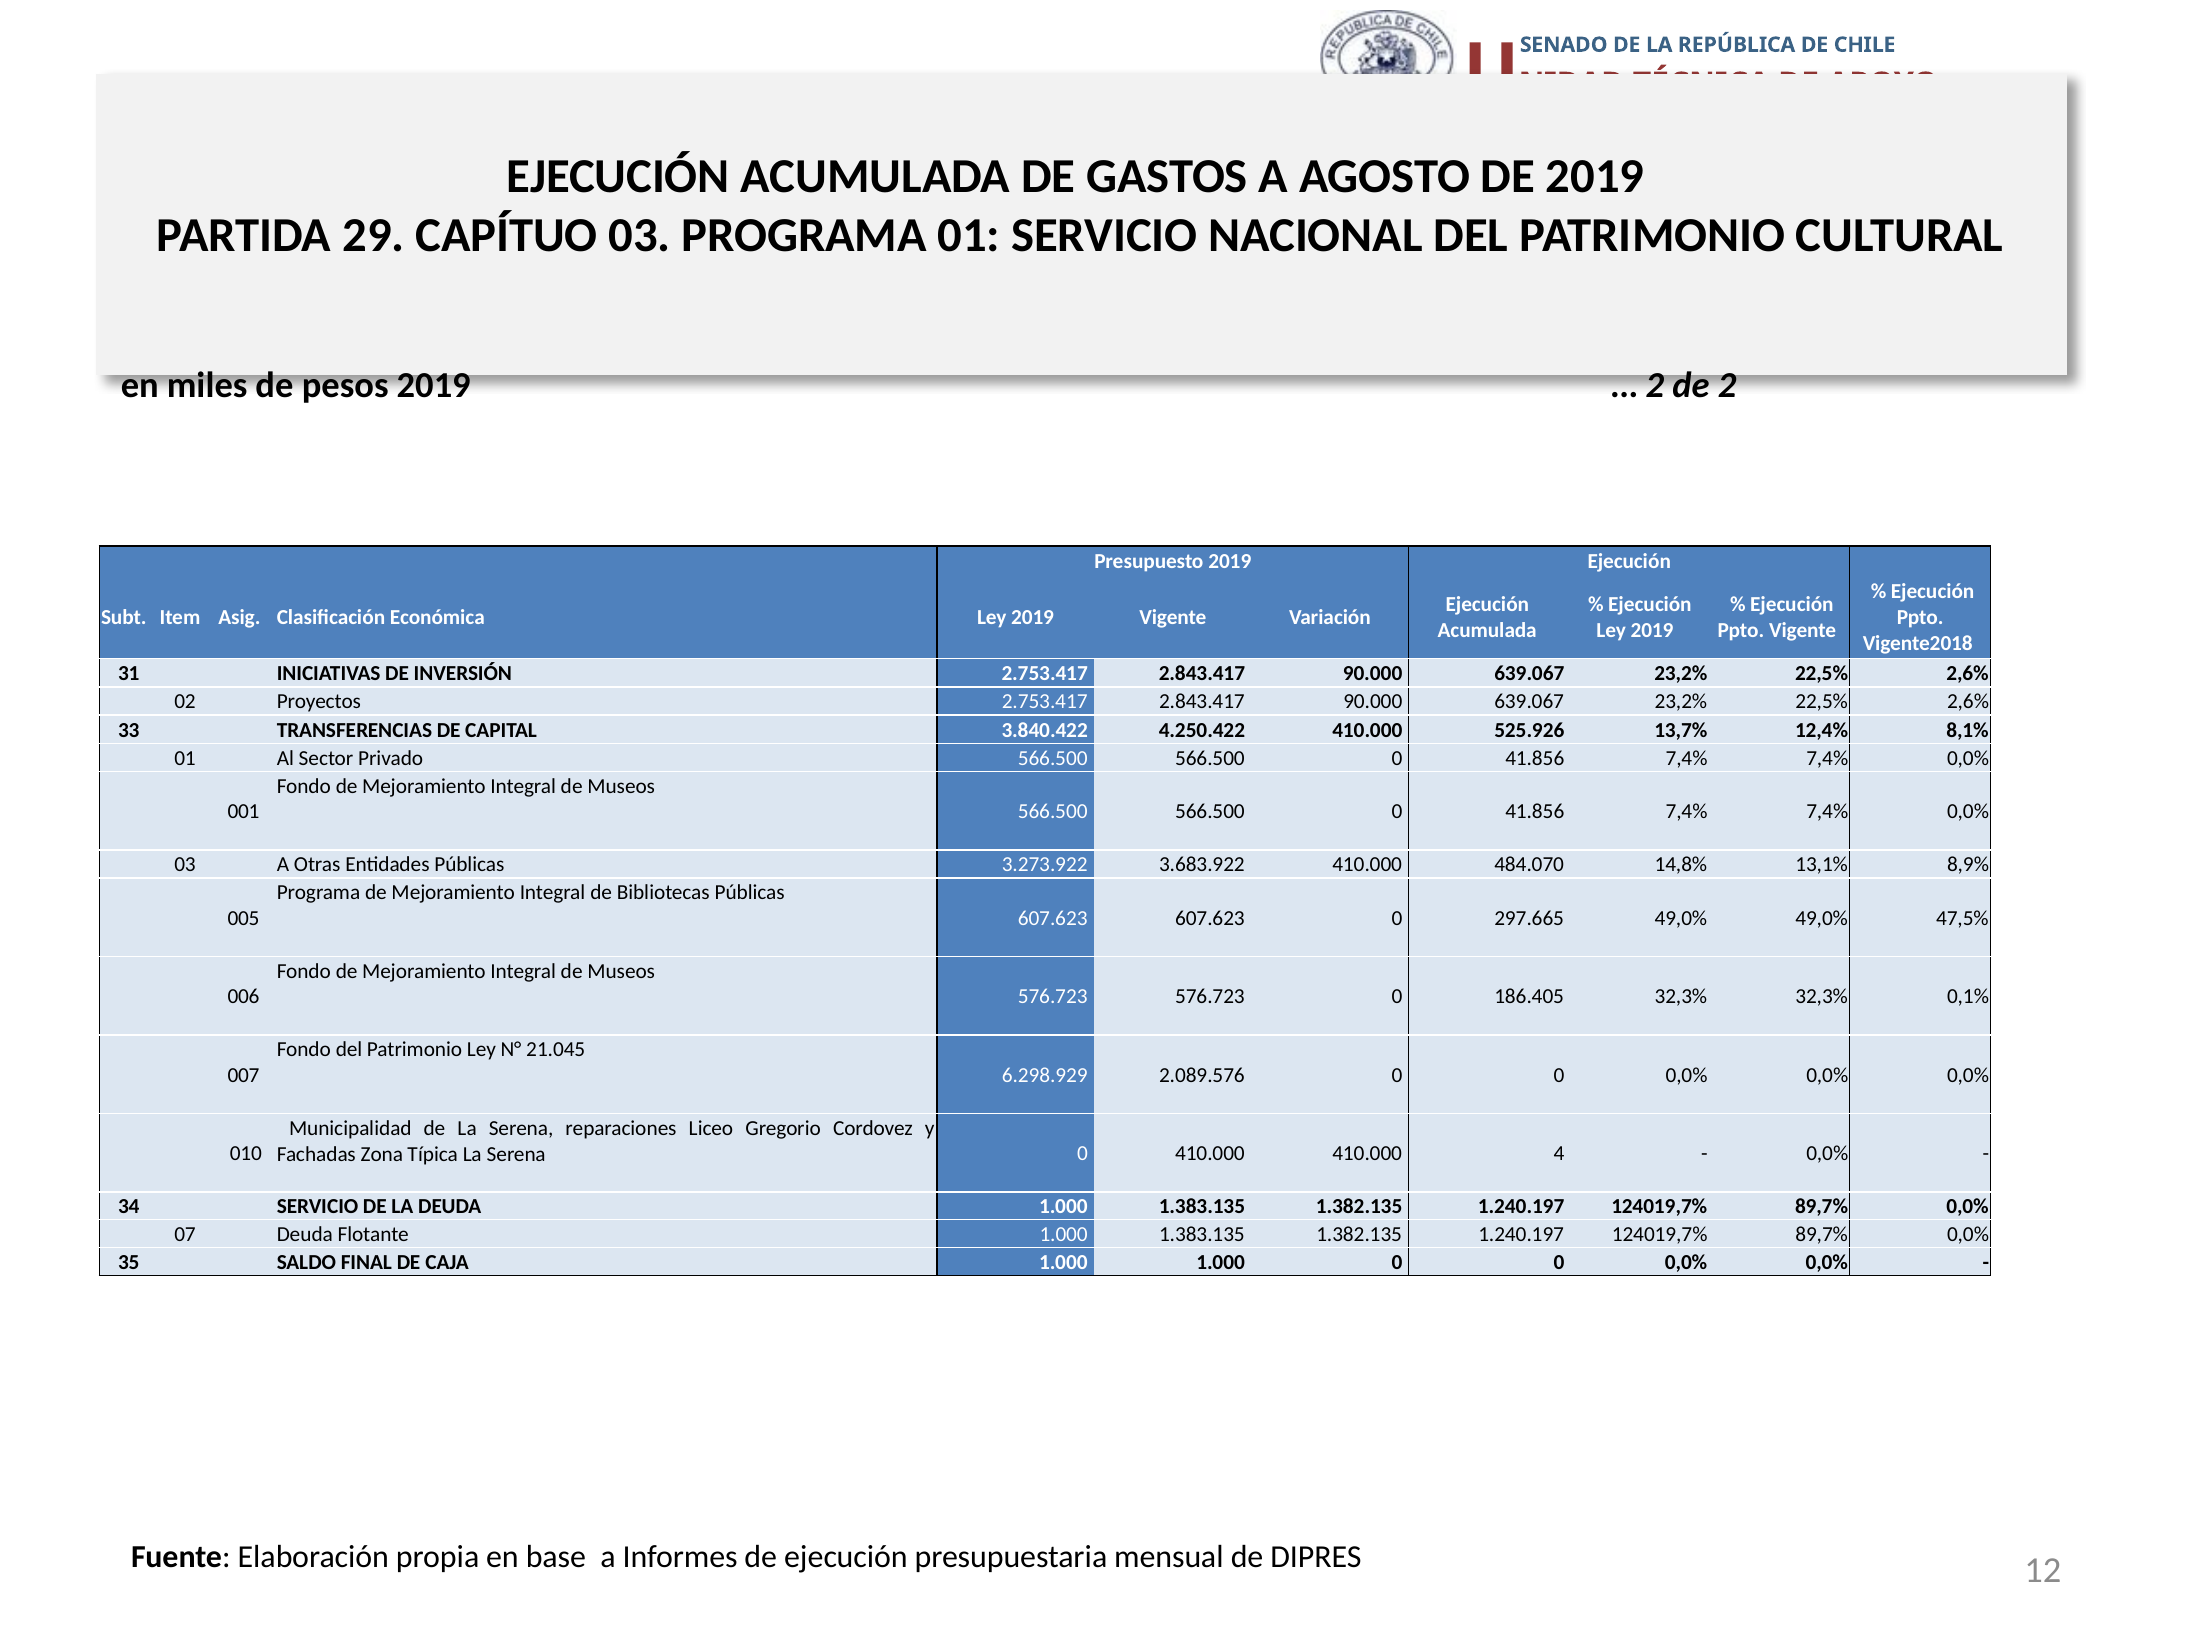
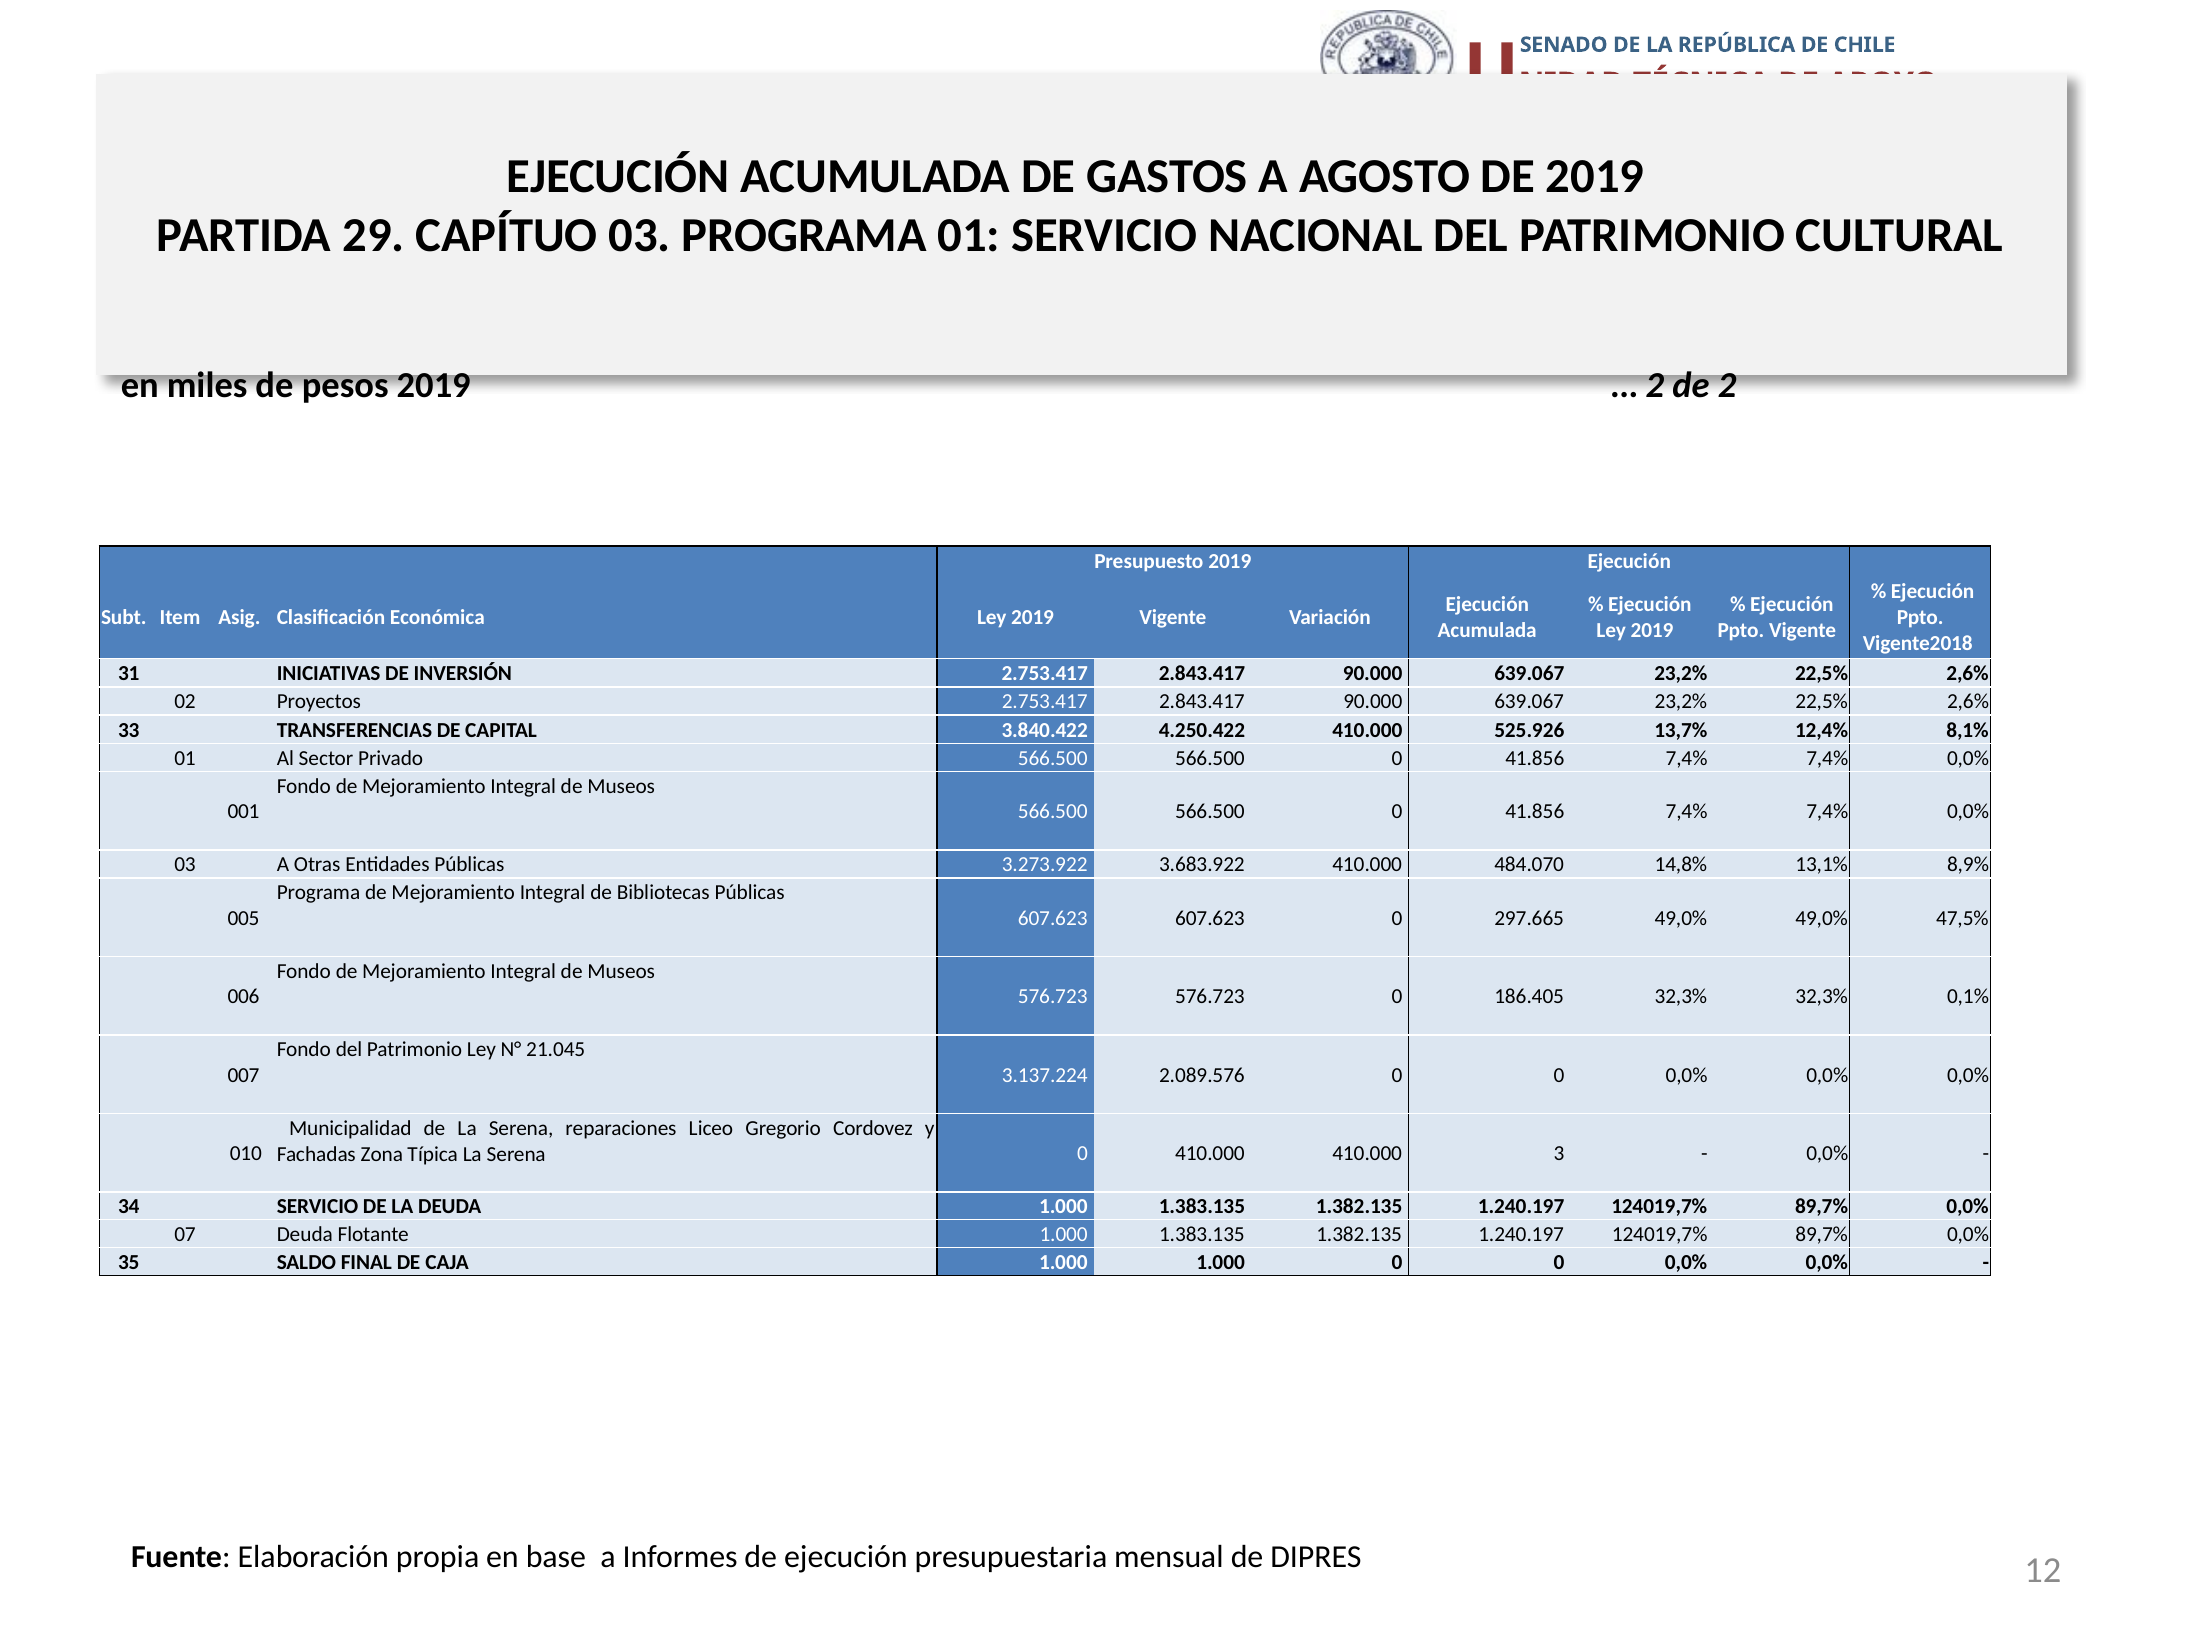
6.298.929: 6.298.929 -> 3.137.224 (1045, 1075)
4: 4 -> 3 (1559, 1154)
